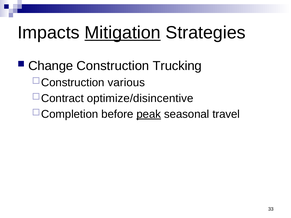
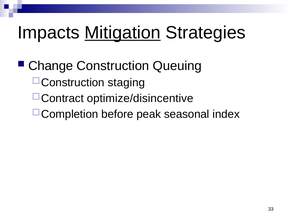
Trucking: Trucking -> Queuing (177, 66)
various: various -> staging (126, 83)
peak underline: present -> none (149, 114)
travel: travel -> index (226, 114)
